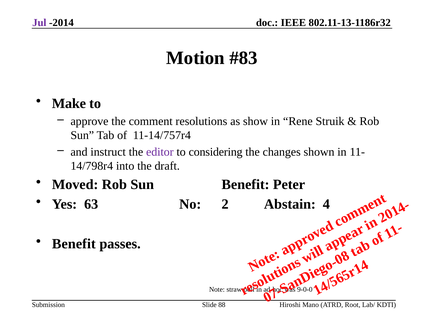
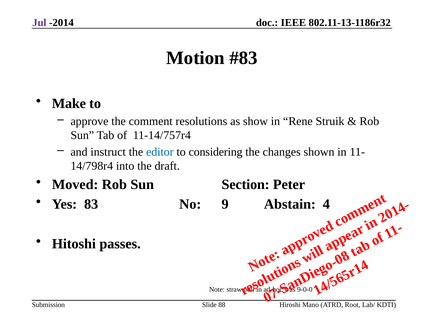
editor colour: purple -> blue (160, 152)
Sun Benefit: Benefit -> Section (246, 185)
63: 63 -> 83 (91, 204)
No 2: 2 -> 9 (225, 204)
Benefit: Benefit -> Hitoshi (74, 244)
